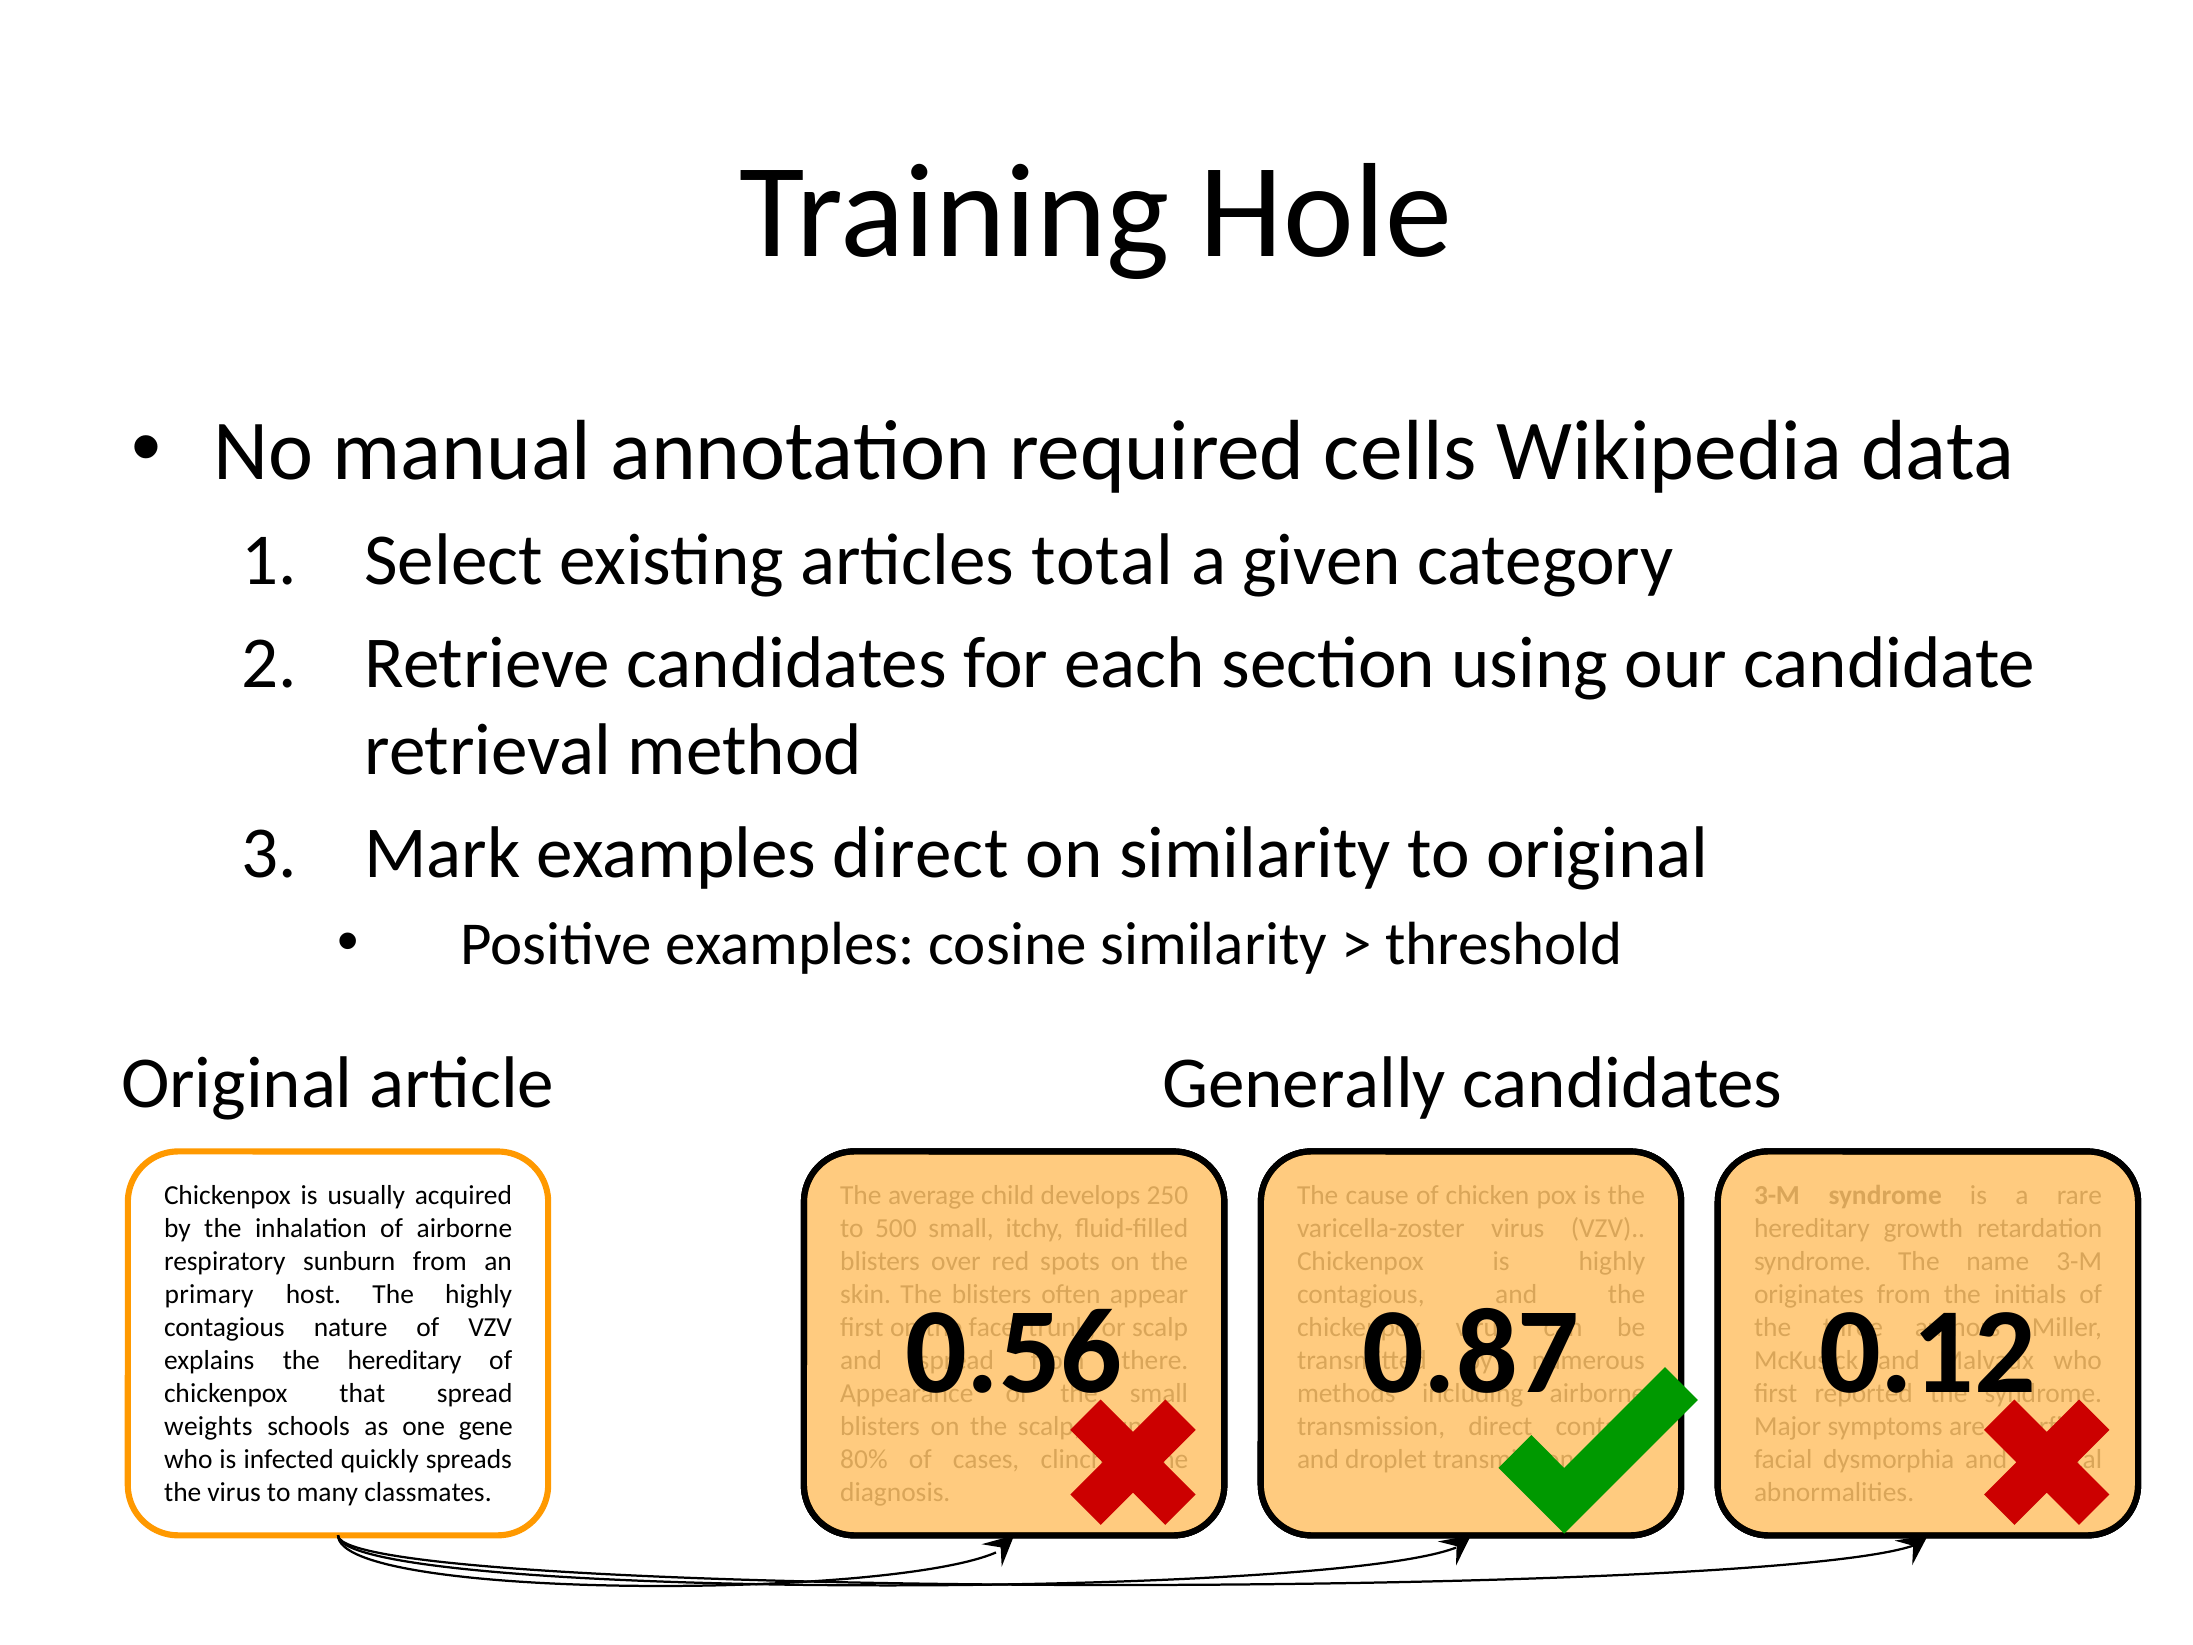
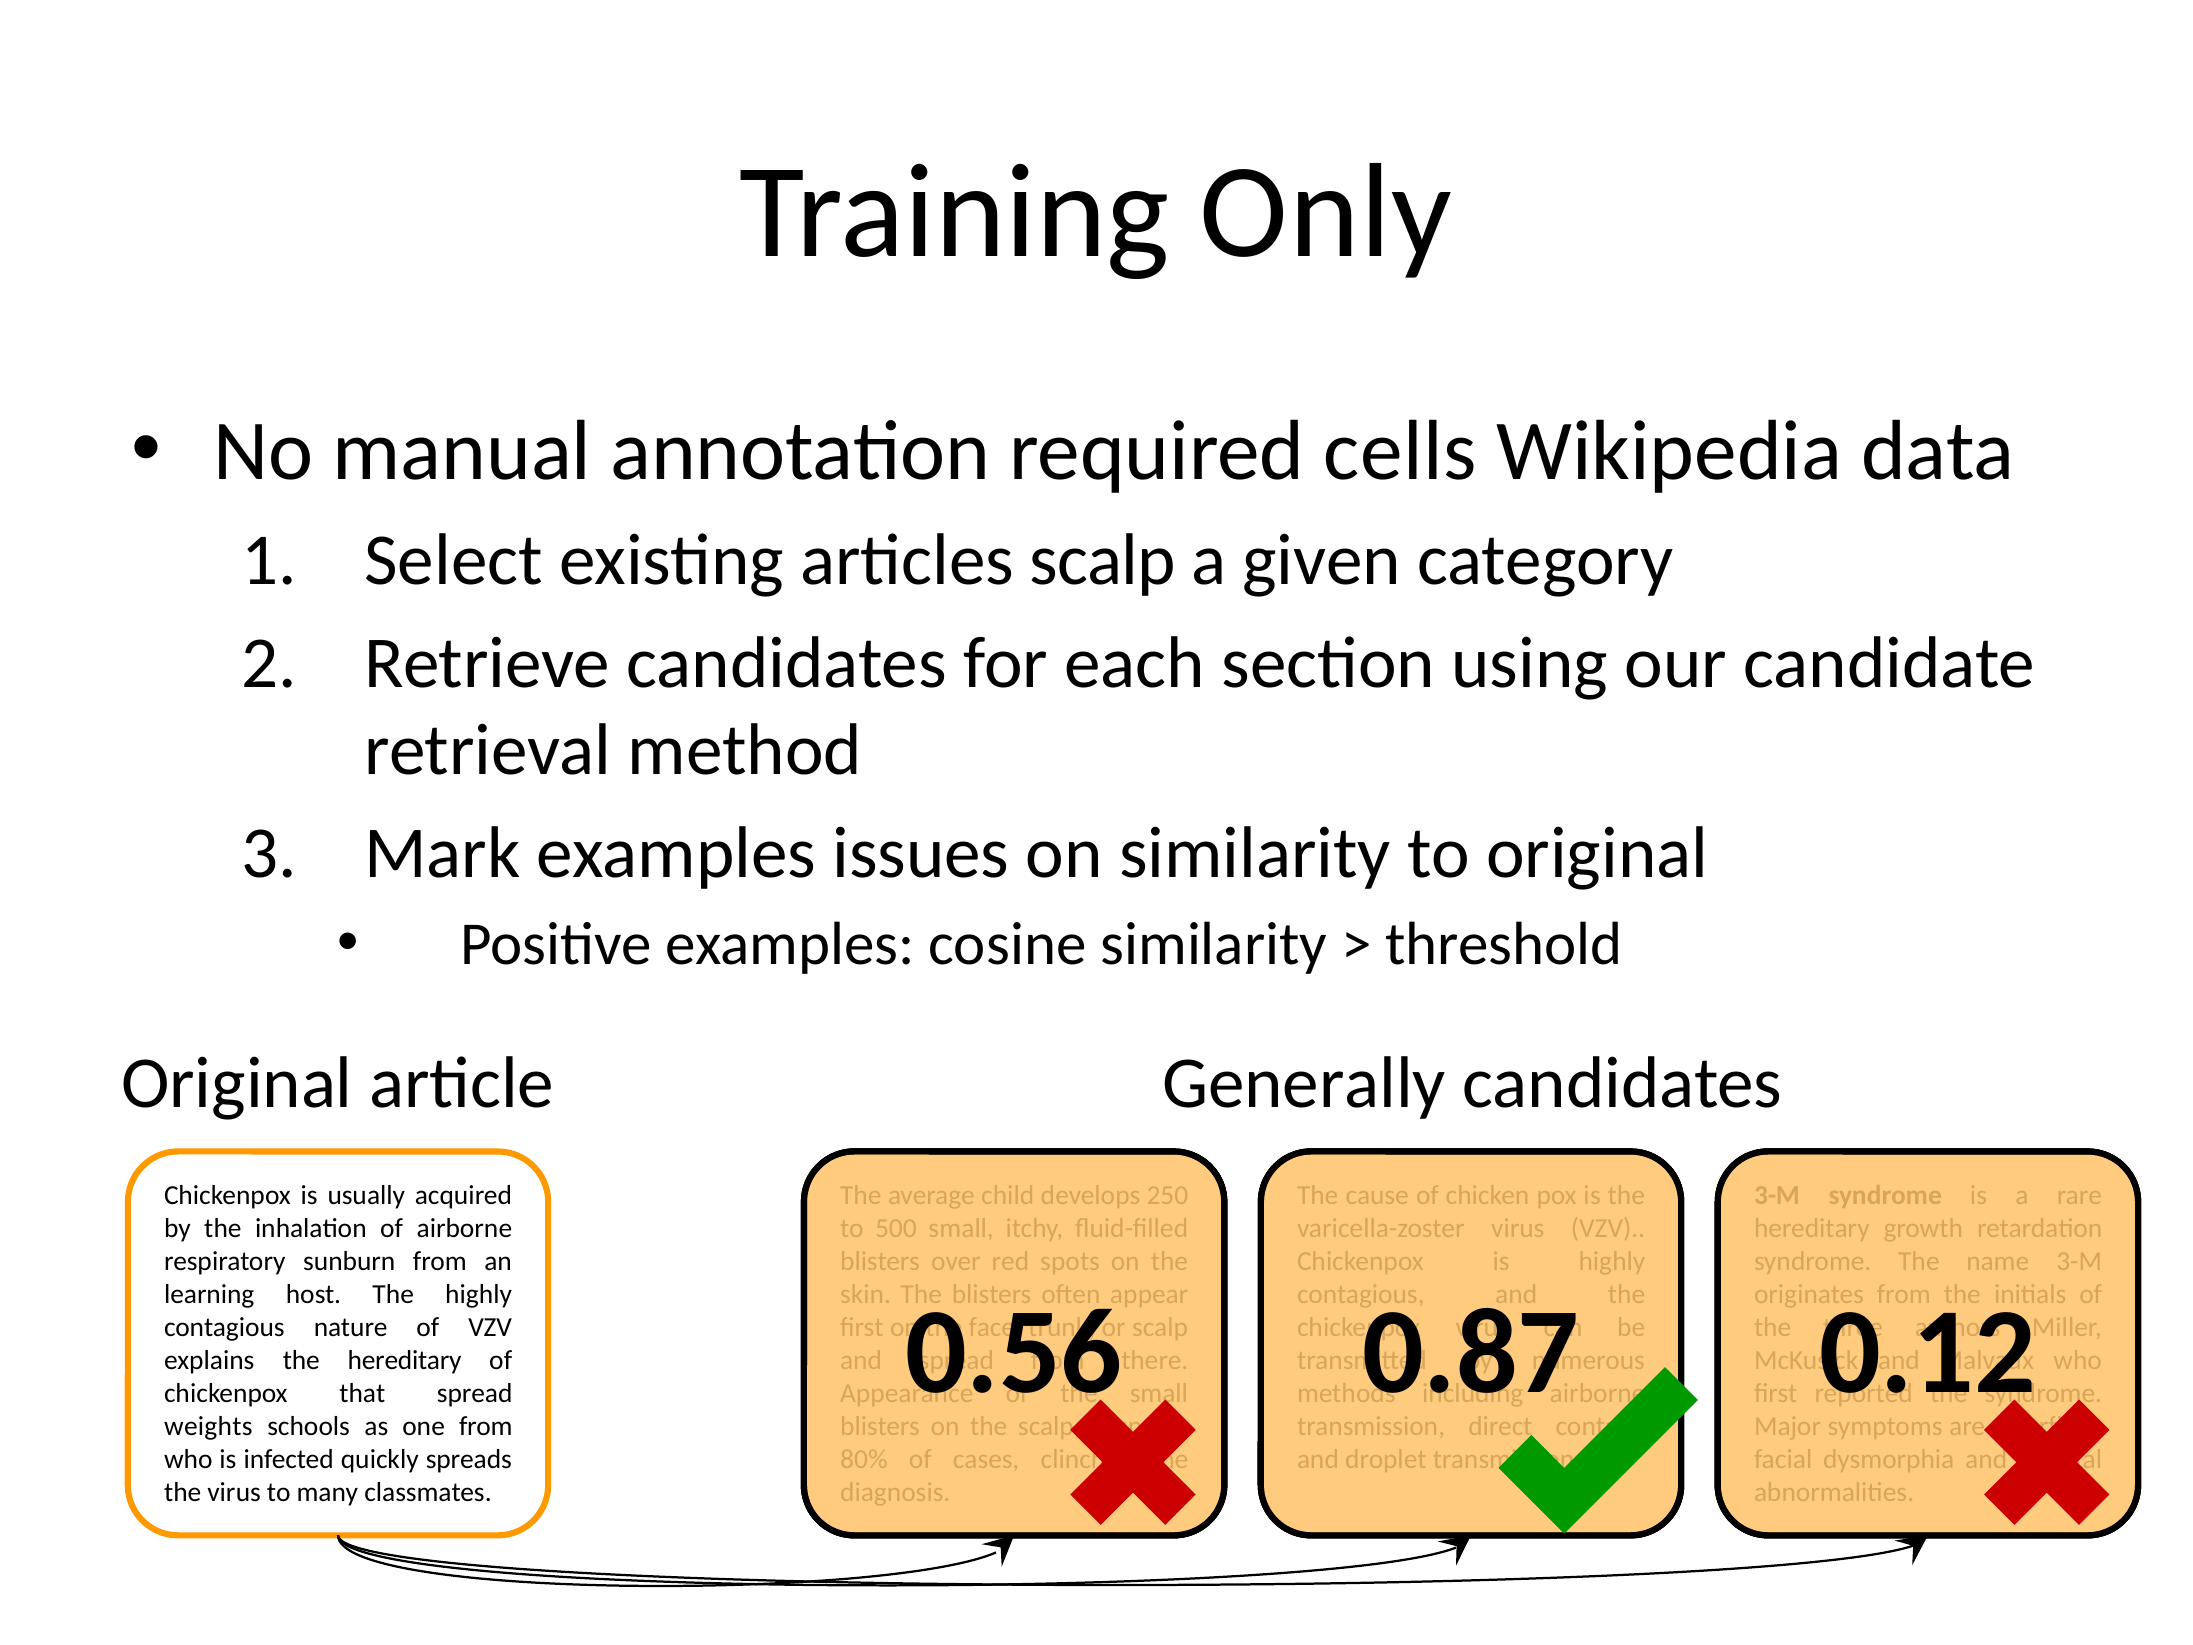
Hole: Hole -> Only (1326, 212)
articles total: total -> scalp (1103, 560)
examples direct: direct -> issues (921, 853)
primary: primary -> learning (209, 1294)
one gene: gene -> from (486, 1426)
